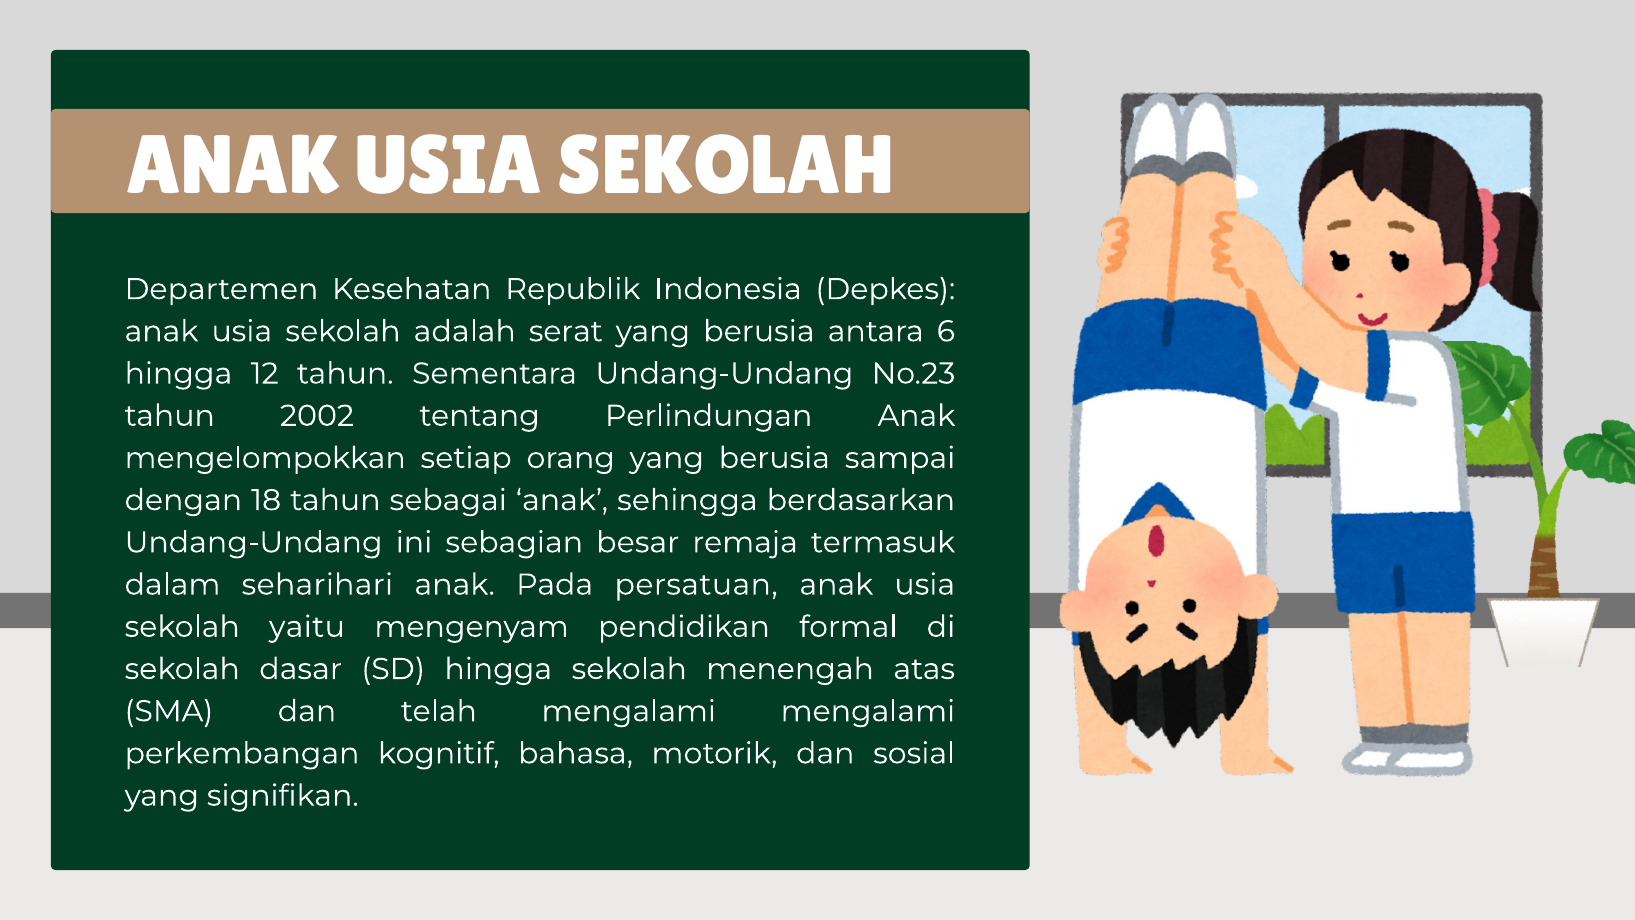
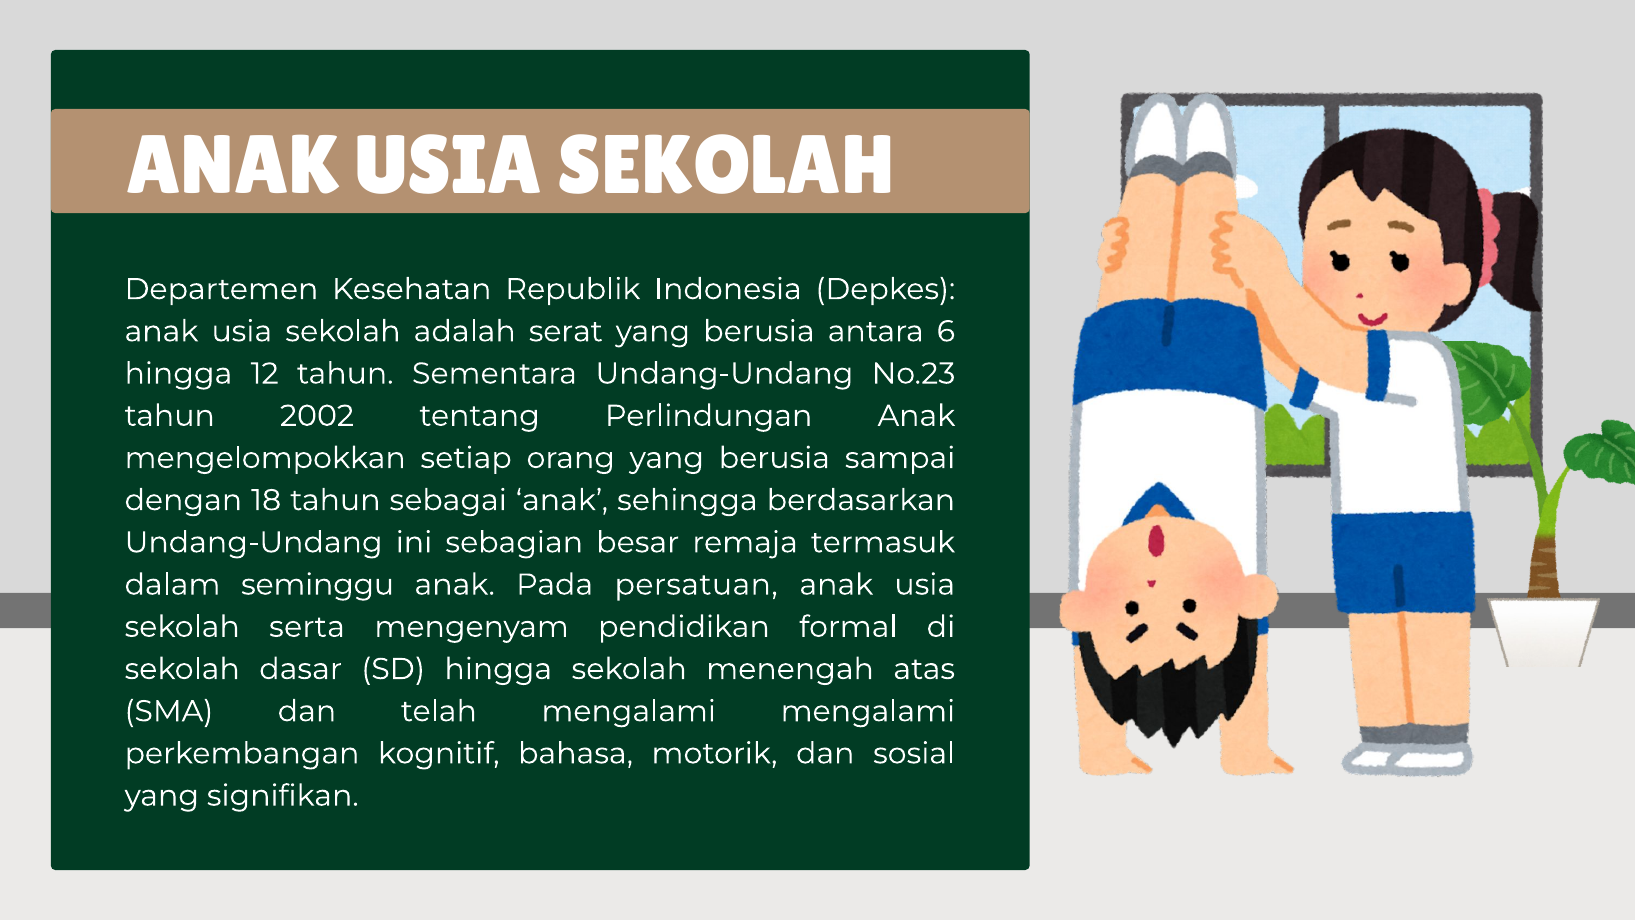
seharihari: seharihari -> seminggu (318, 584)
yaitu: yaitu -> serta (307, 627)
